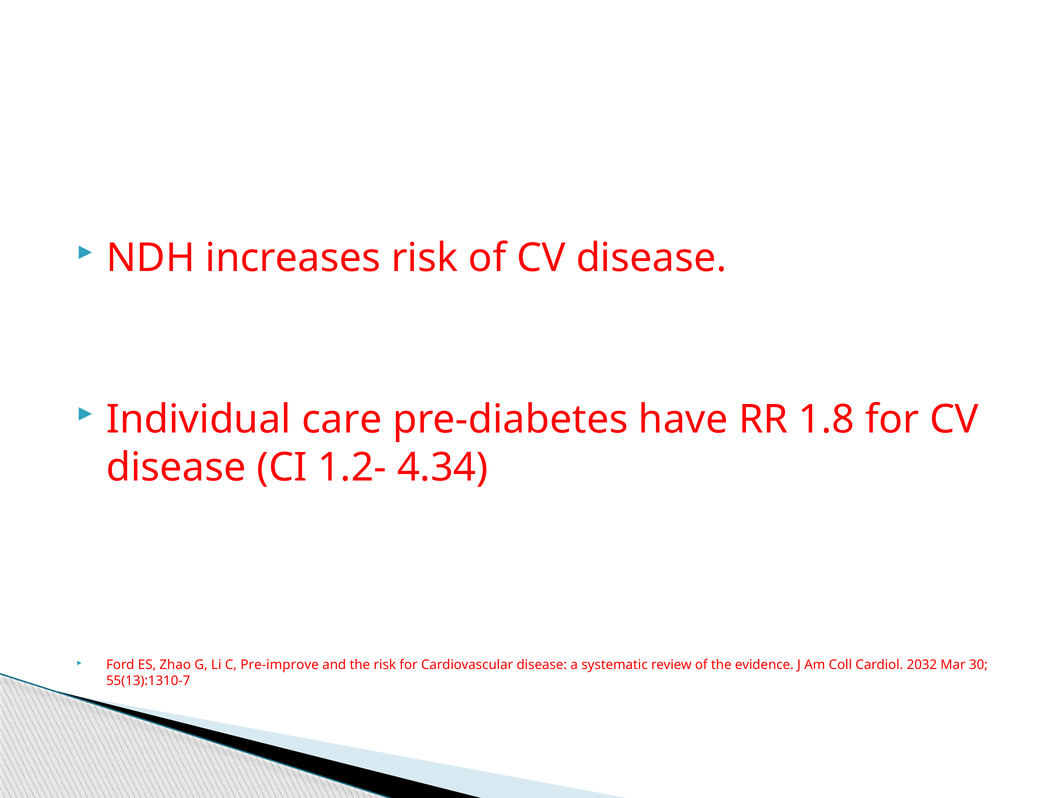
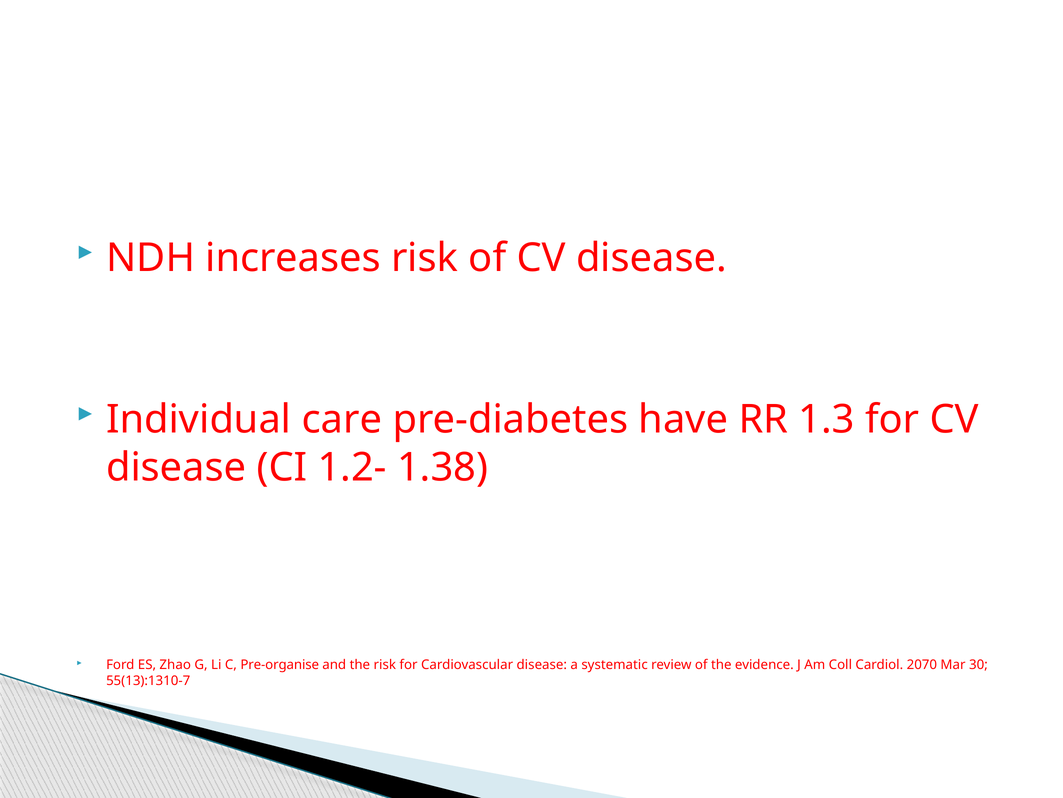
1.8: 1.8 -> 1.3 (827, 419)
4.34: 4.34 -> 1.38 (443, 467)
Pre-improve: Pre-improve -> Pre-organise (280, 664)
2032: 2032 -> 2070 (922, 664)
